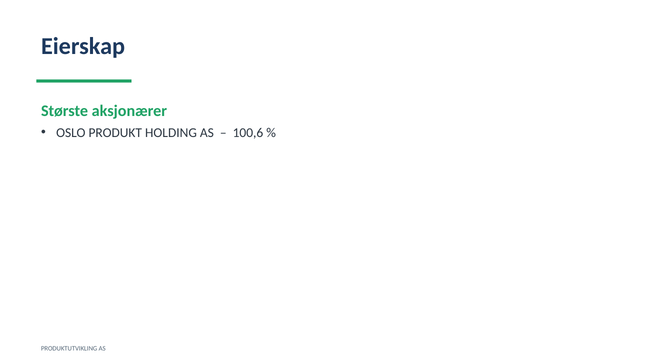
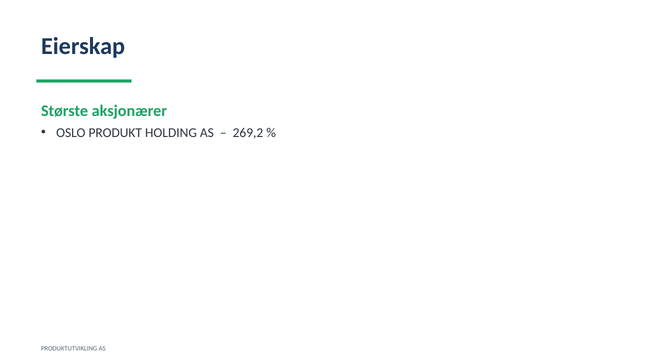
100,6: 100,6 -> 269,2 (248, 133)
